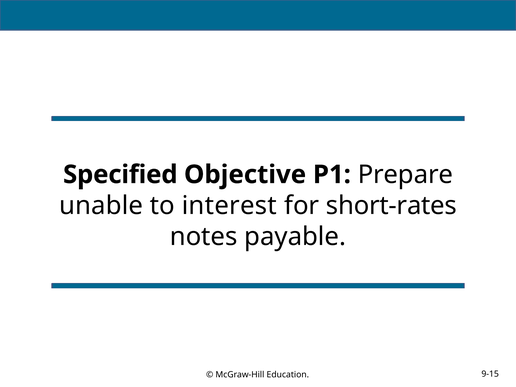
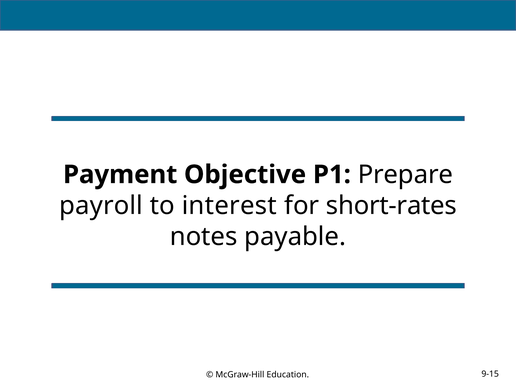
Specified: Specified -> Payment (120, 175)
unable: unable -> payroll (101, 206)
